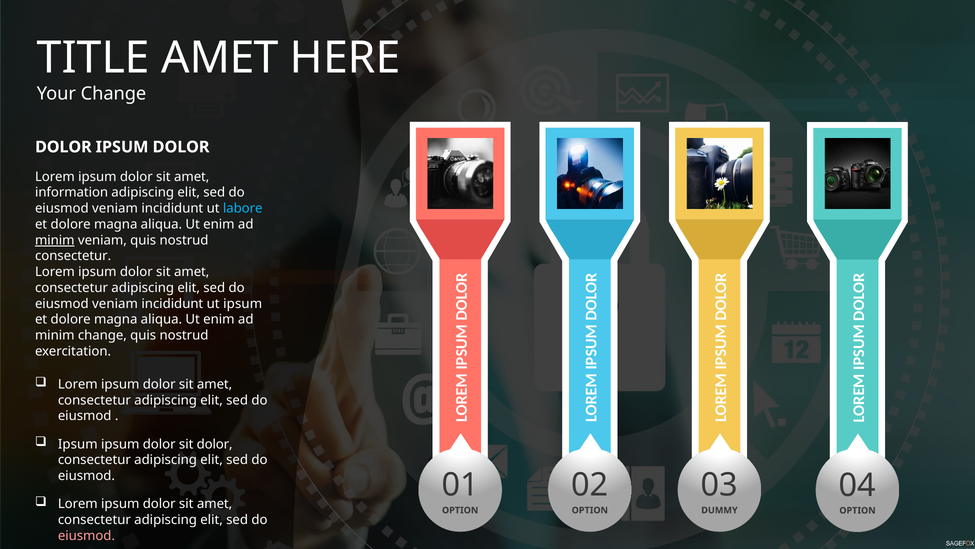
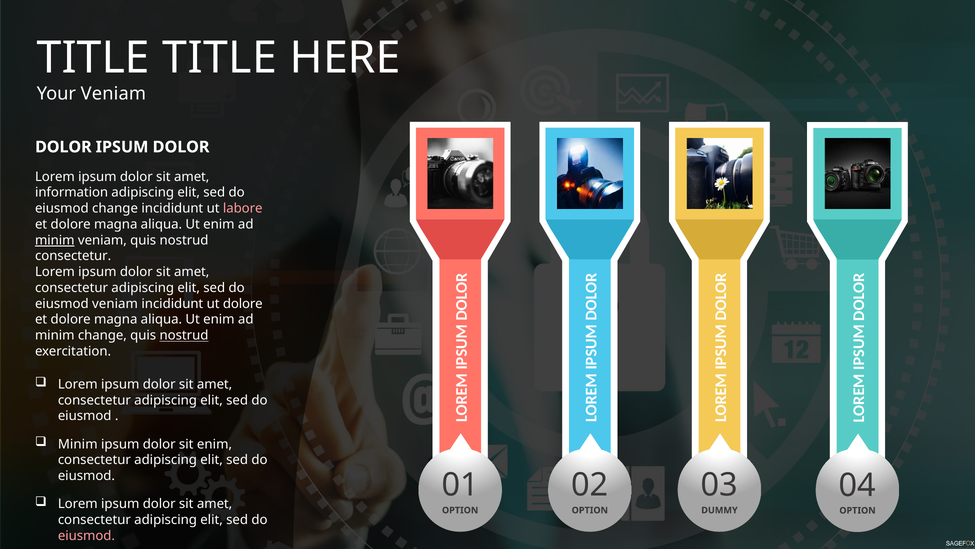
TITLE AMET: AMET -> TITLE (220, 58)
Your Change: Change -> Veniam (113, 94)
veniam: veniam -> change (115, 208)
labore colour: light blue -> pink (243, 208)
ut ipsum: ipsum -> dolore (243, 303)
nostrud underline: none -> present (184, 335)
Ipsum: Ipsum -> Minim (78, 444)
sit dolor: dolor -> enim (215, 444)
